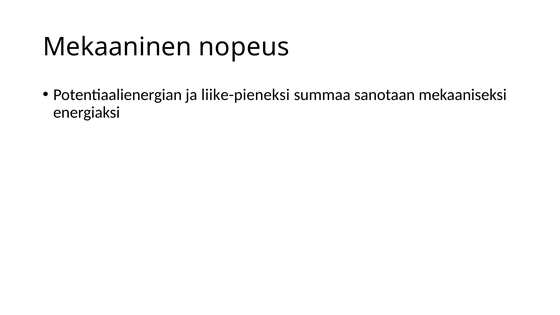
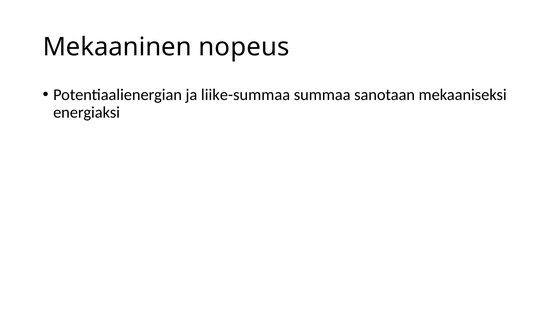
liike-pieneksi: liike-pieneksi -> liike-summaa (246, 95)
